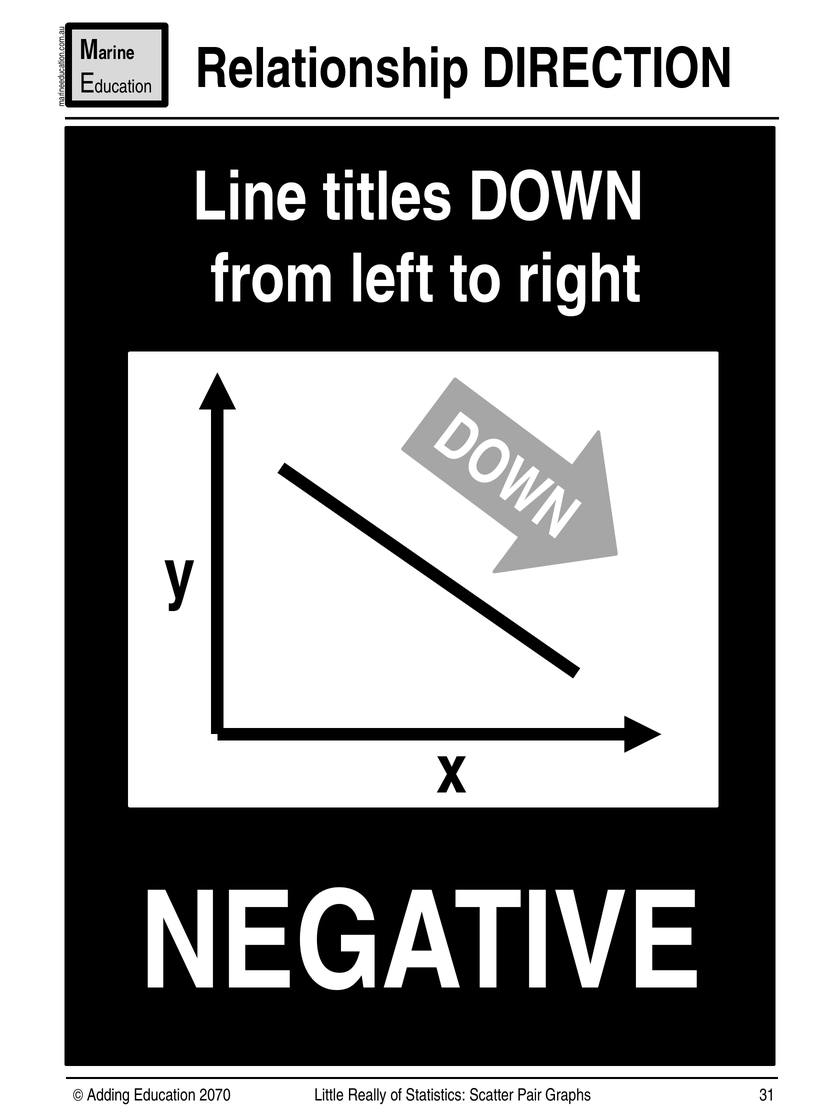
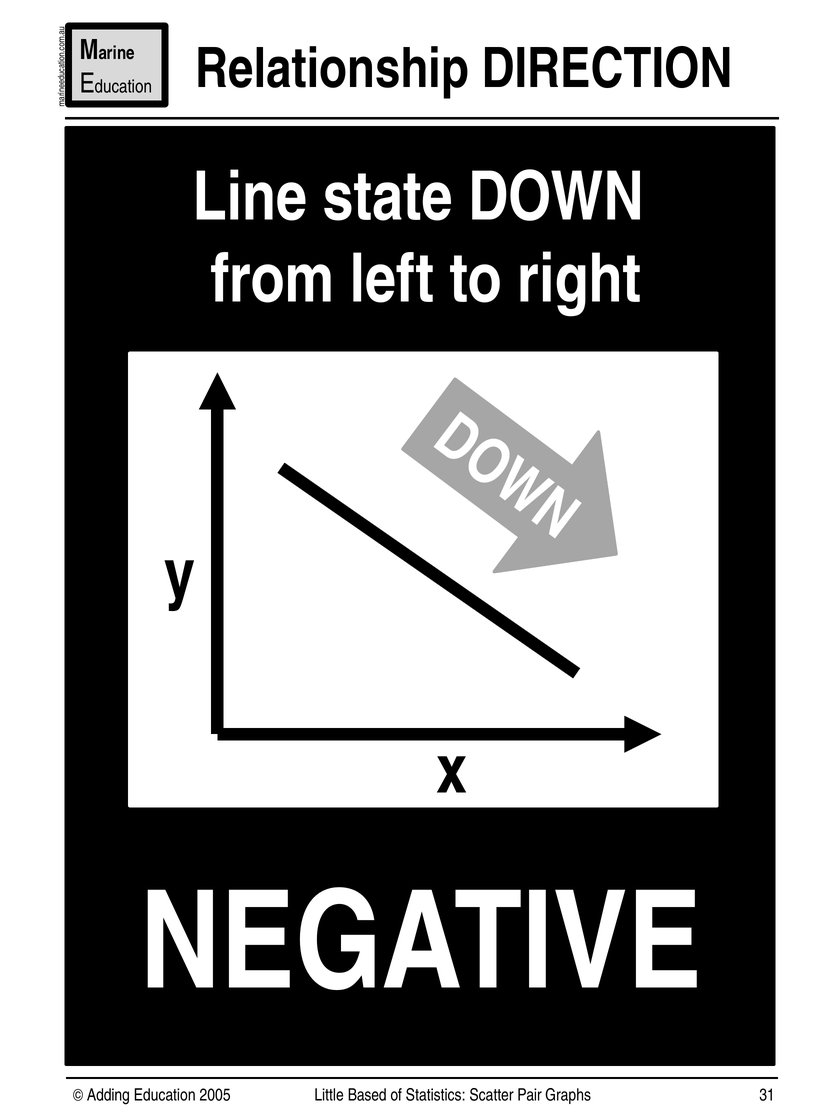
titles: titles -> state (388, 197)
2070: 2070 -> 2005 (215, 1094)
Really: Really -> Based (367, 1094)
